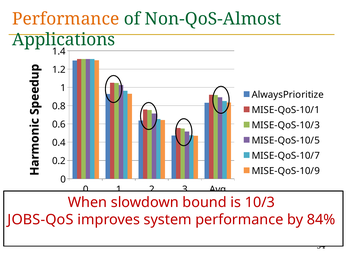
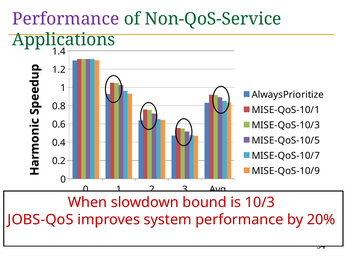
Performance colour: orange -> purple (66, 19)
Non-QoS-Almost: Non-QoS-Almost -> Non-QoS-Service (213, 19)
84%: 84% -> 20% (321, 220)
